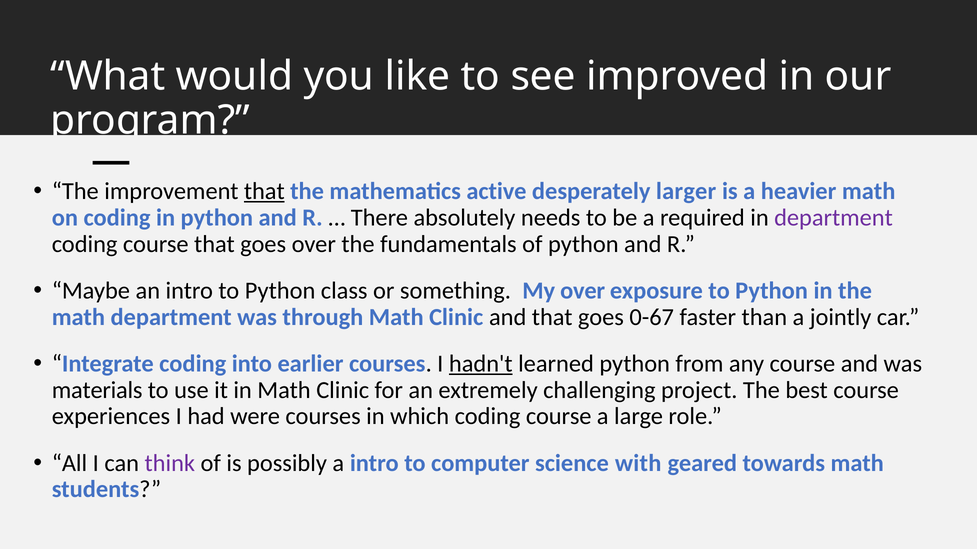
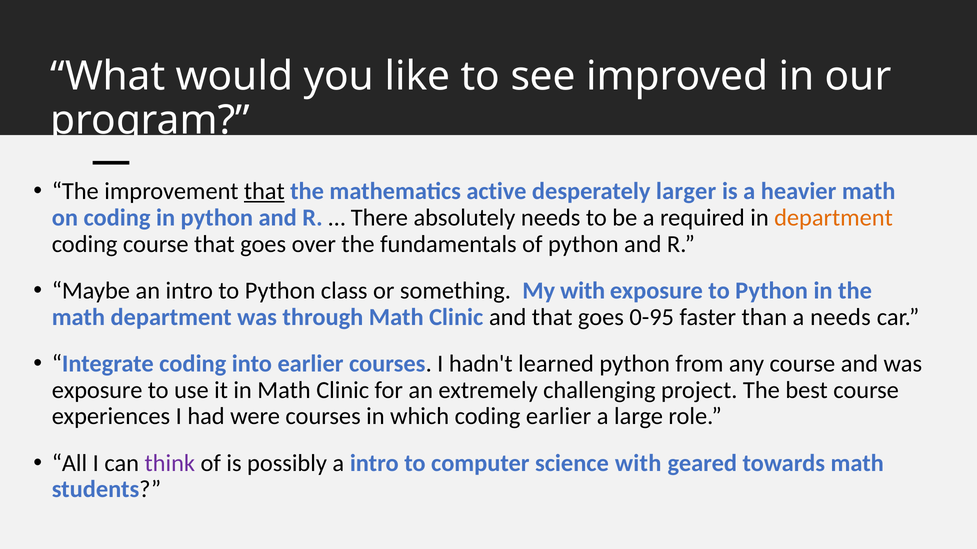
department colour: purple -> orange (833, 218)
My over: over -> with (583, 291)
0-67: 0-67 -> 0-95 (652, 317)
a jointly: jointly -> needs (840, 317)
hadn't underline: present -> none (481, 364)
materials: materials -> exposure (97, 390)
which coding course: course -> earlier (559, 417)
